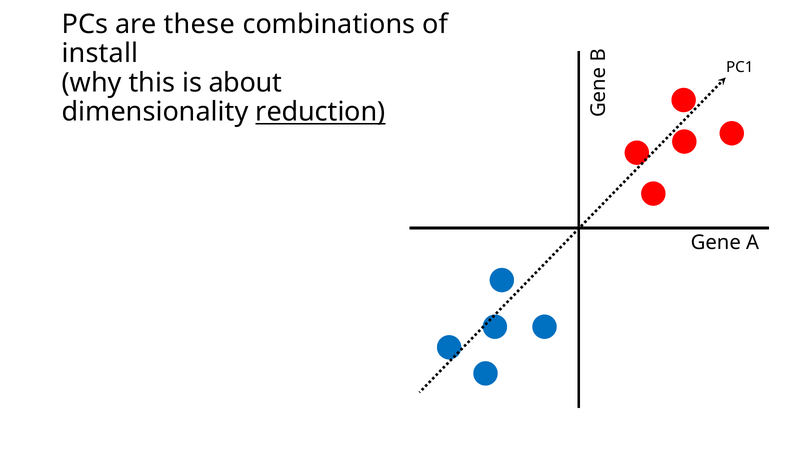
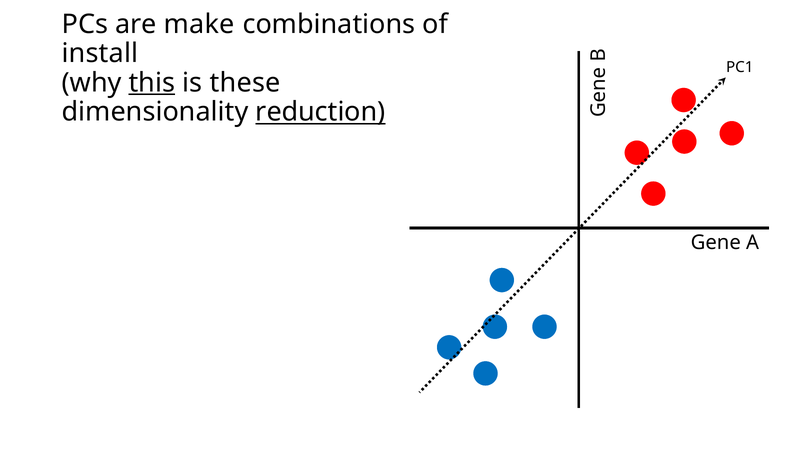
these: these -> make (199, 24)
this underline: none -> present (152, 83)
about: about -> these (245, 83)
